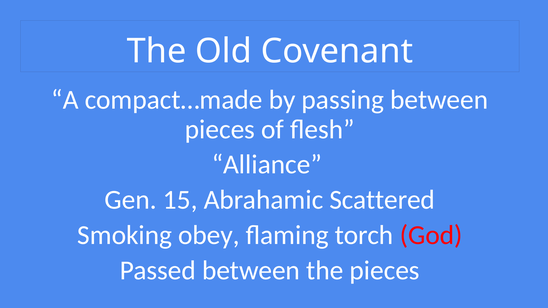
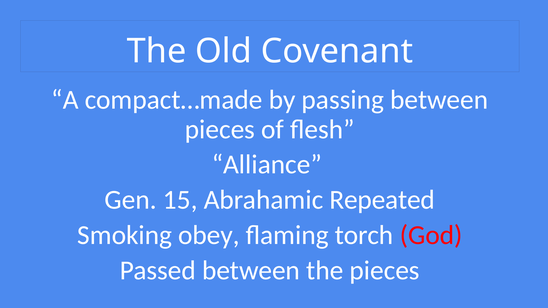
Scattered: Scattered -> Repeated (382, 200)
